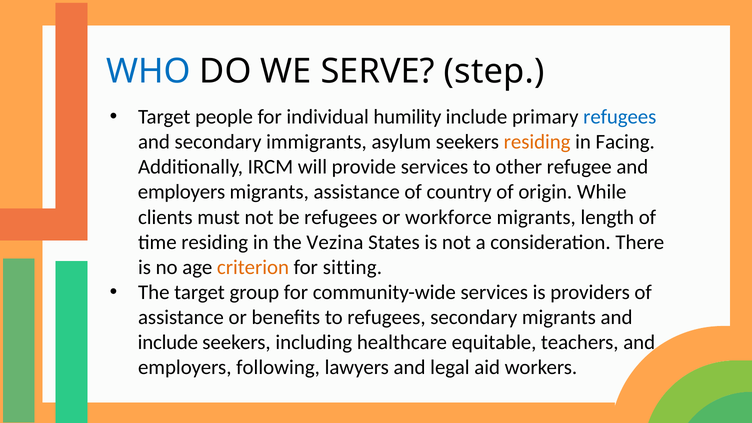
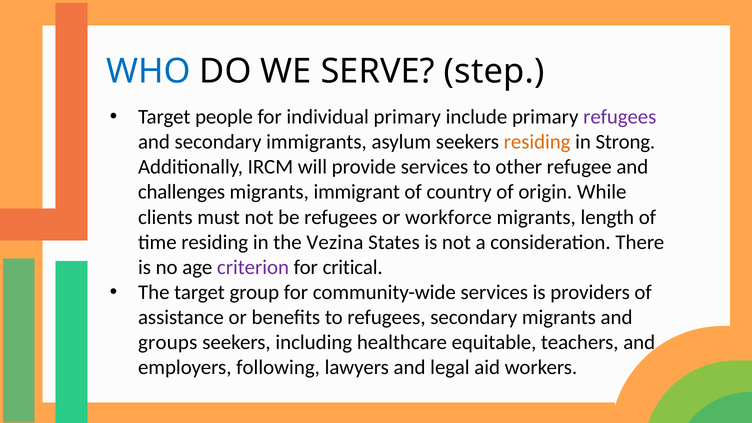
individual humility: humility -> primary (407, 117)
refugees colour: blue -> purple (620, 117)
Facing: Facing -> Strong (625, 142)
employers: employers -> challenges (182, 192)
migrants assistance: assistance -> immigrant (357, 192)
criterion colour: orange -> purple (253, 267)
sitting: sitting -> critical (353, 267)
include: include -> groups (168, 342)
